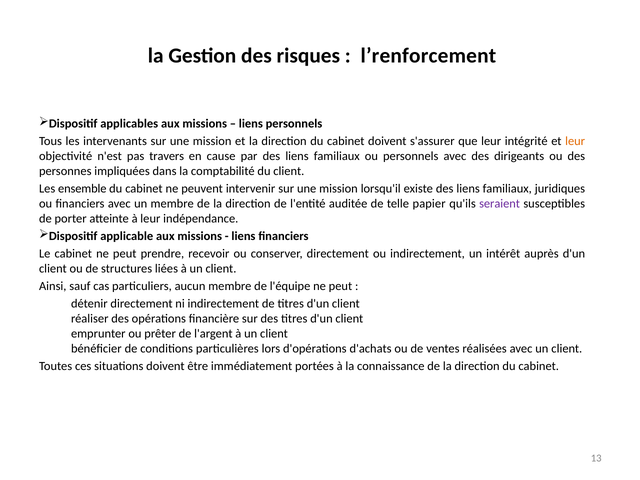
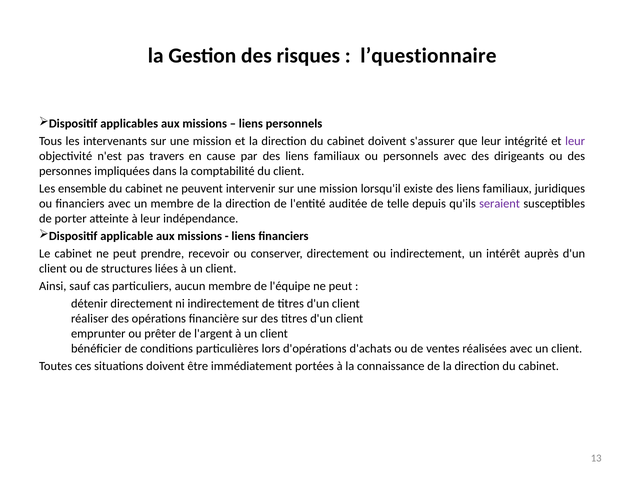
l’renforcement: l’renforcement -> l’questionnaire (428, 56)
leur colour: orange -> purple (575, 141)
papier: papier -> depuis (429, 204)
